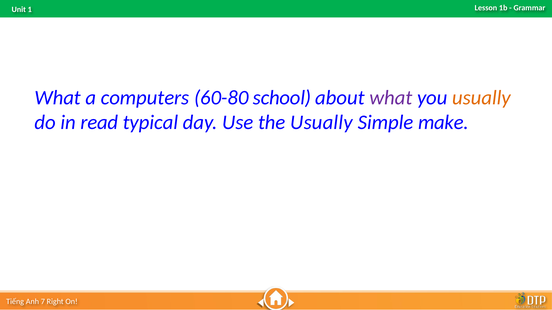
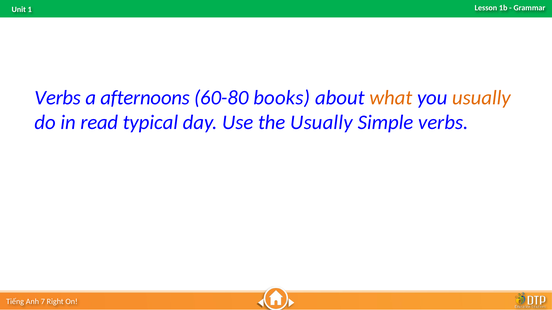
What: What -> Verbs (58, 98)
computers: computers -> afternoons (145, 98)
school: school -> books (282, 98)
what colour: purple -> orange (391, 98)
Simple make: make -> verbs (443, 123)
